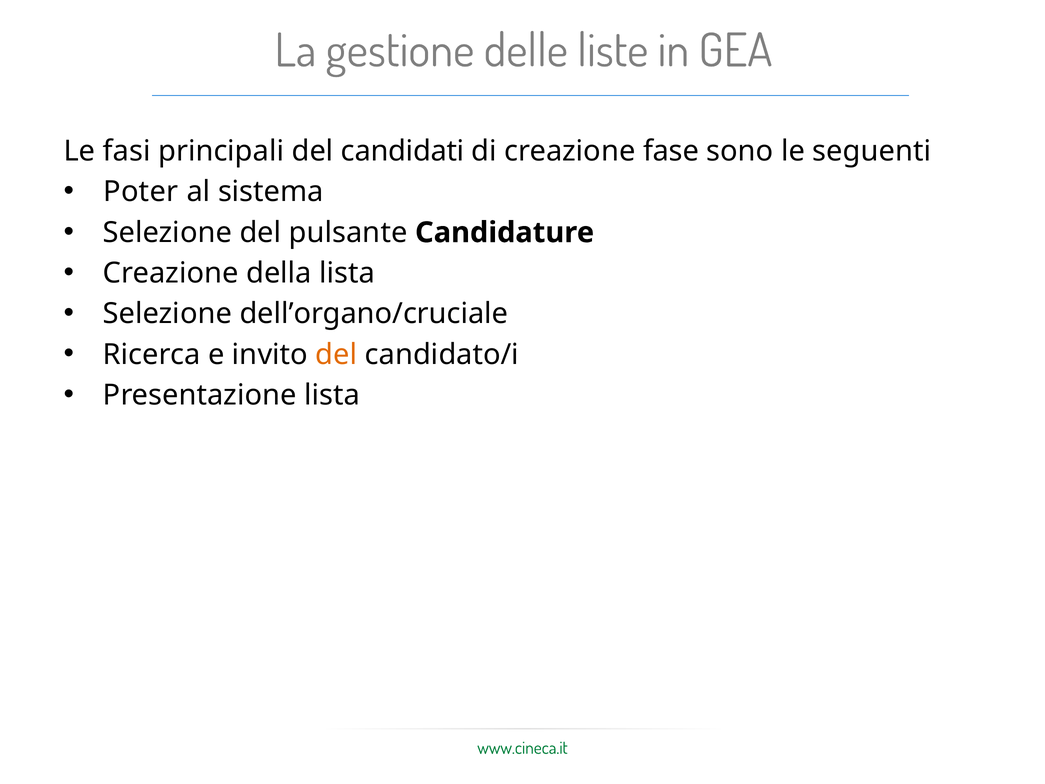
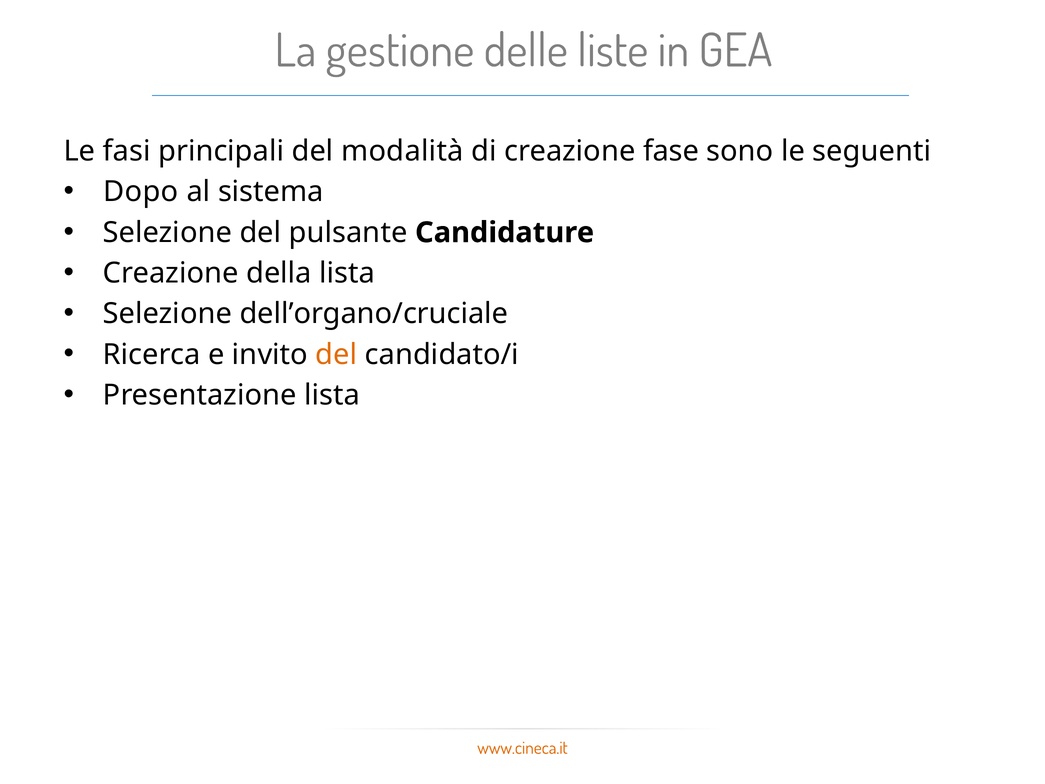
candidati: candidati -> modalità (402, 151)
Poter: Poter -> Dopo (141, 192)
www.cineca.it colour: green -> orange (522, 748)
